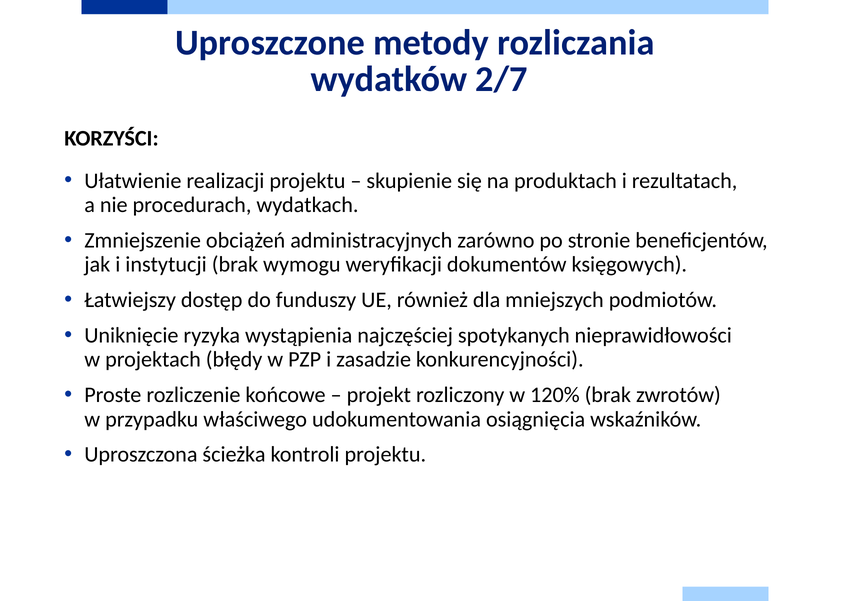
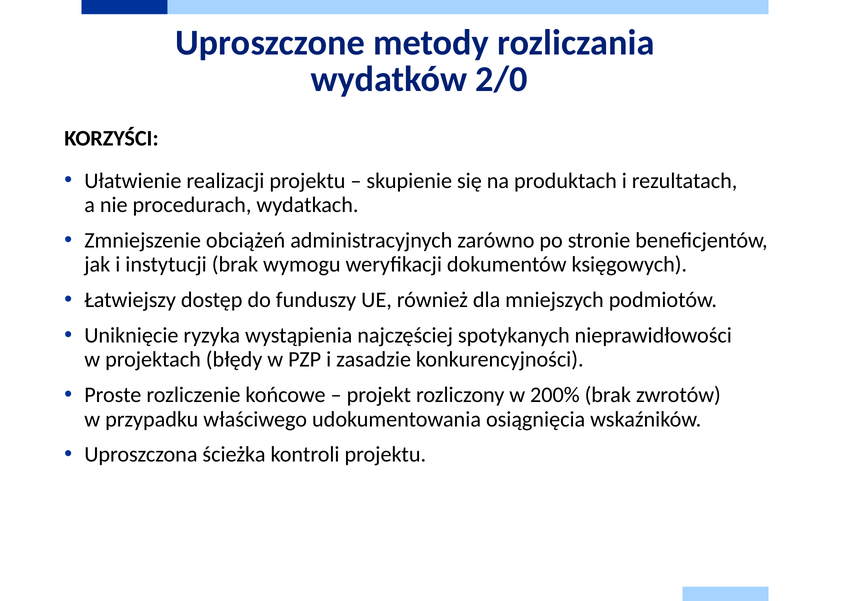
2/7: 2/7 -> 2/0 (502, 79)
120%: 120% -> 200% (555, 395)
